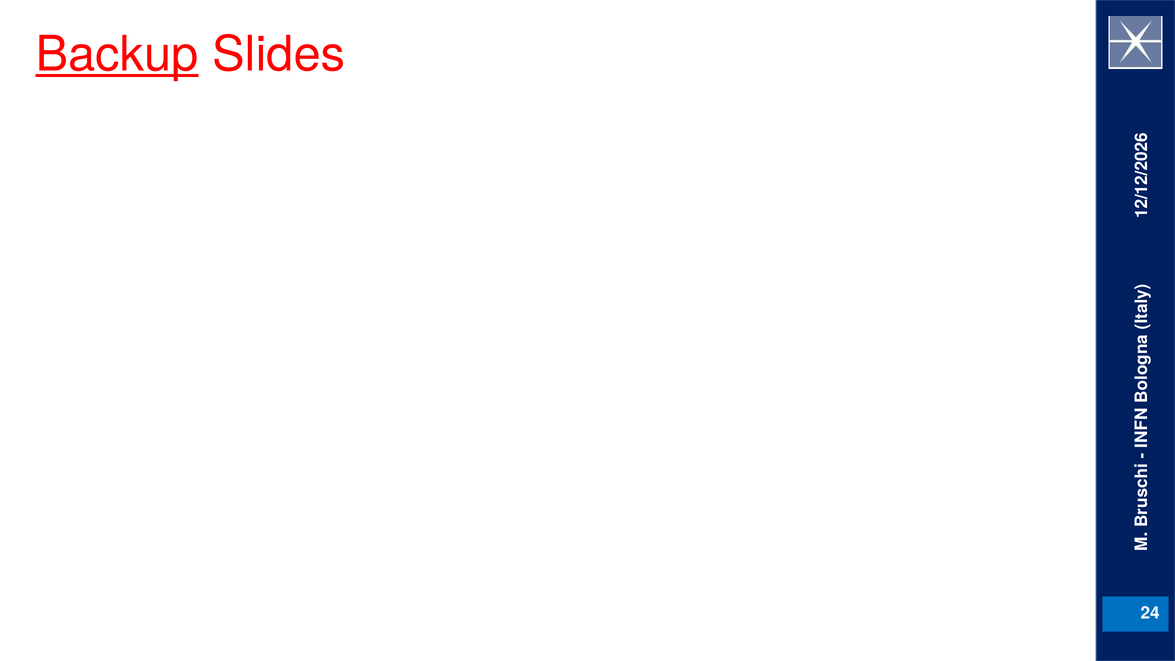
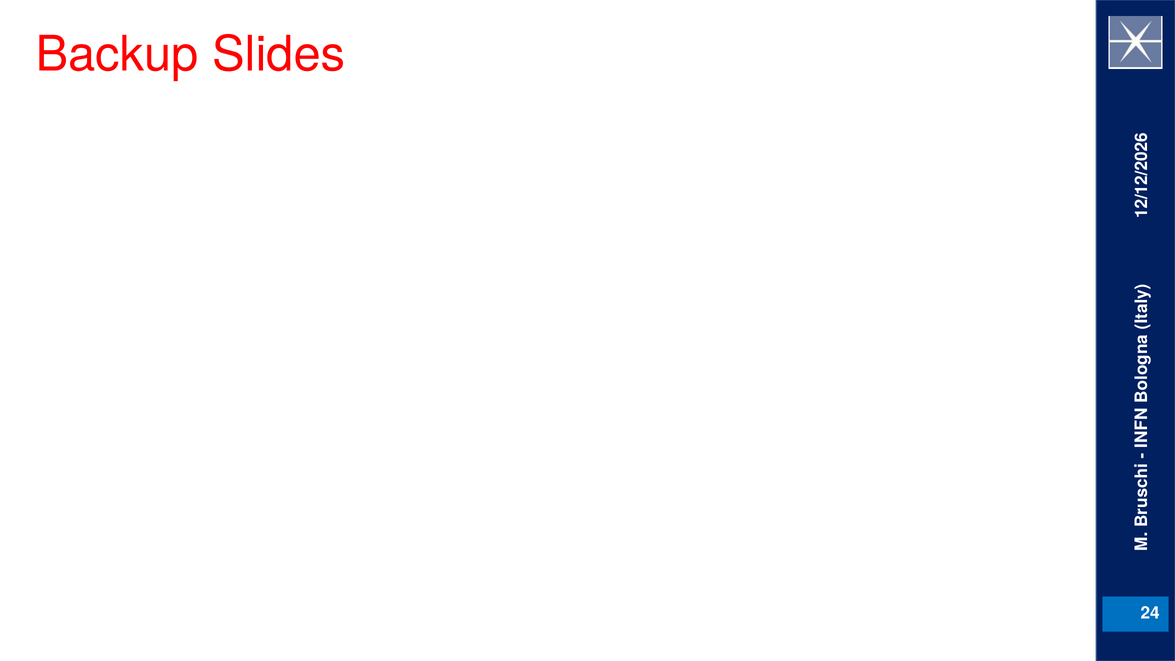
Backup underline: present -> none (117, 54)
